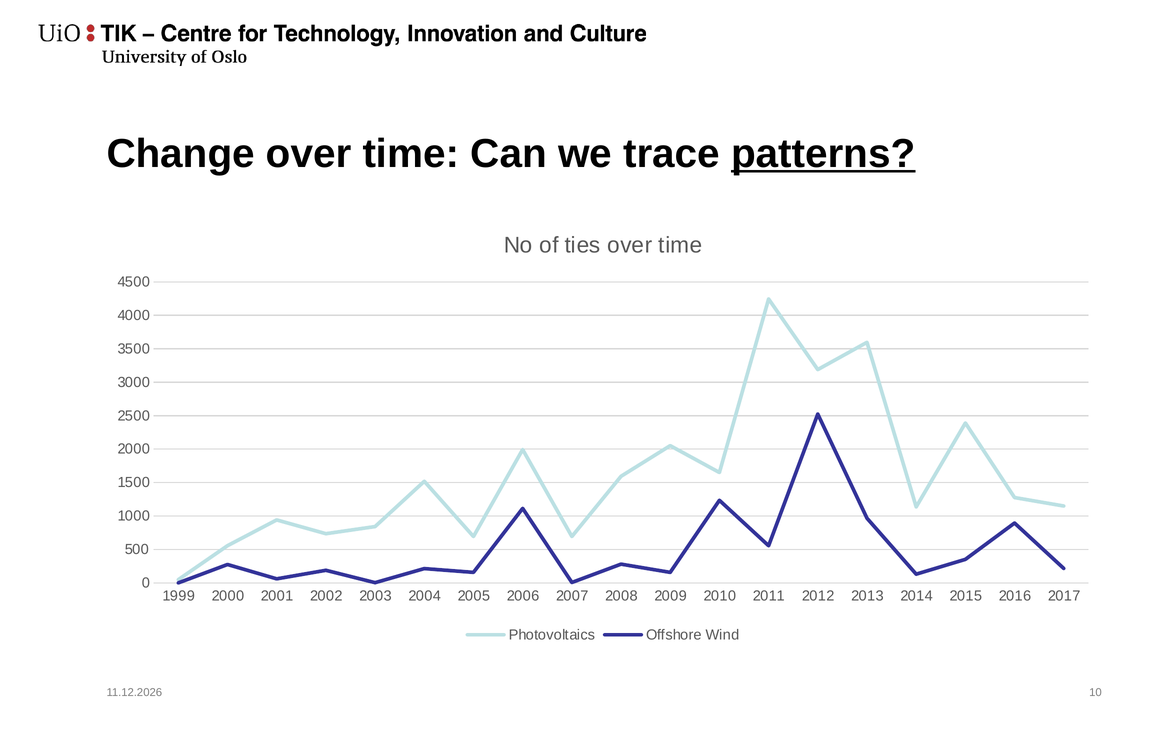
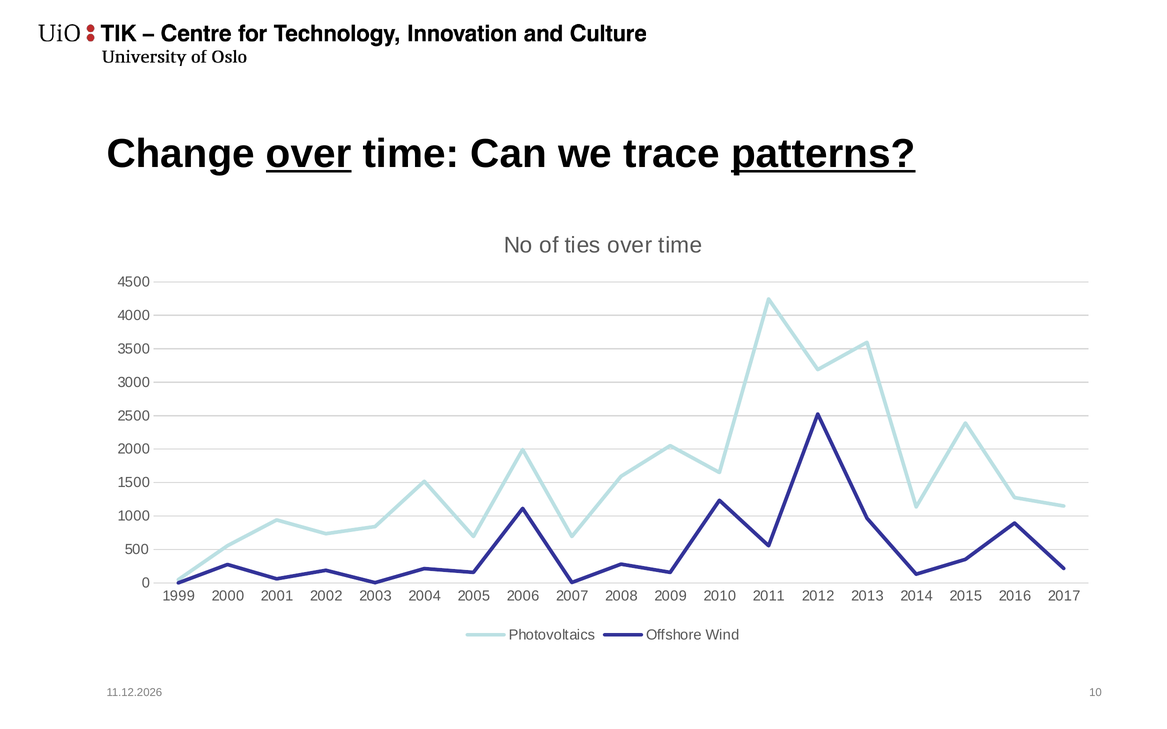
over underline: none -> present (309, 154)
